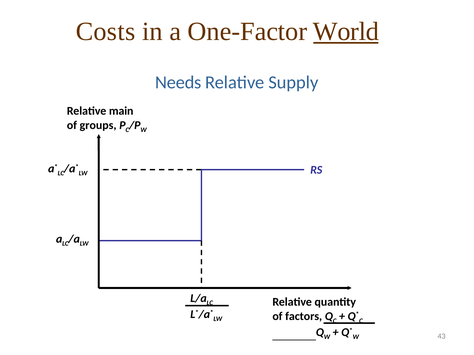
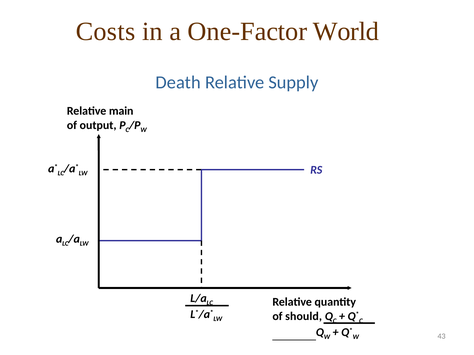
World underline: present -> none (346, 31)
Needs: Needs -> Death (178, 83)
groups: groups -> output (98, 125)
factors: factors -> should (304, 317)
